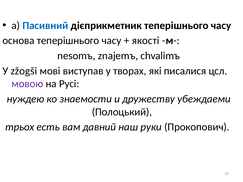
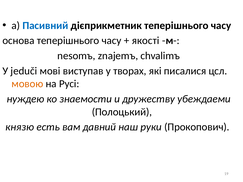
zžogši: zžogši -> jeduči (24, 71)
мовою colour: purple -> orange (27, 84)
трьох: трьох -> князю (20, 127)
